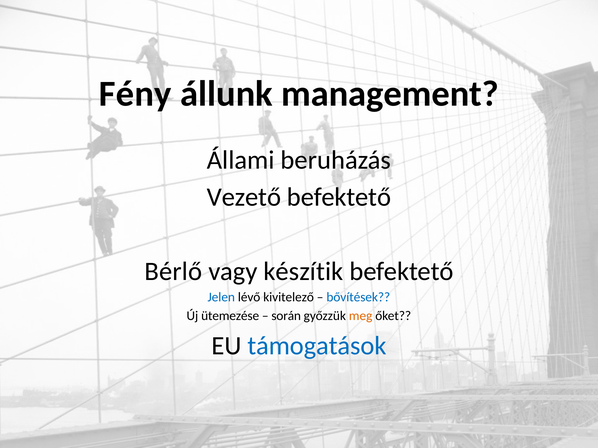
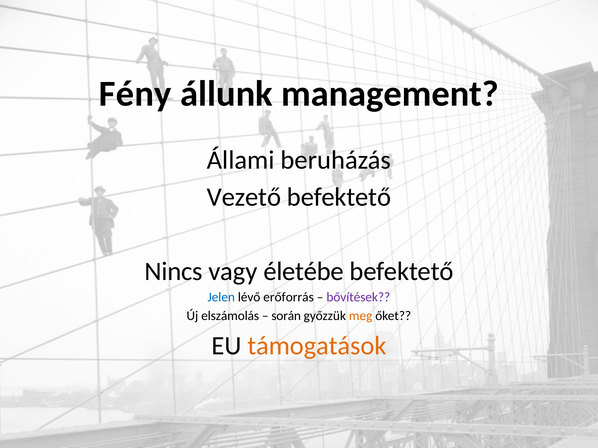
Bérlő: Bérlő -> Nincs (174, 272)
készítik: készítik -> életébe (304, 272)
kivitelező: kivitelező -> erőforrás (289, 297)
bővítések colour: blue -> purple (358, 297)
ütemezése: ütemezése -> elszámolás (230, 316)
támogatások colour: blue -> orange (317, 346)
